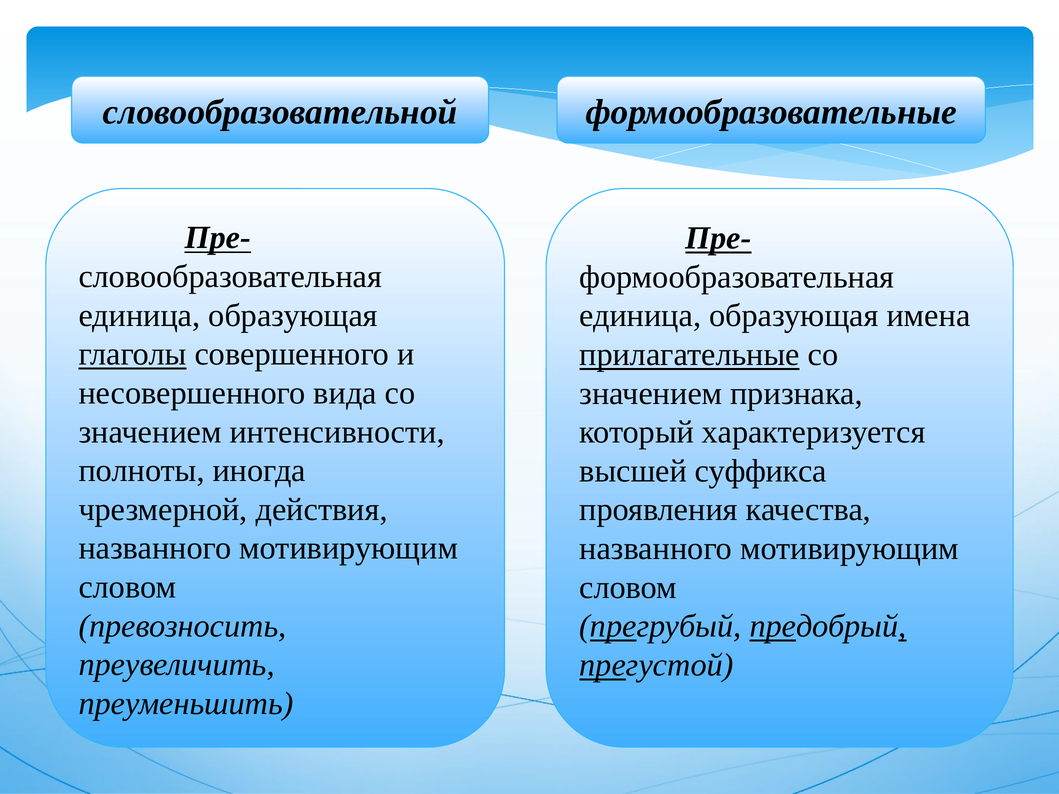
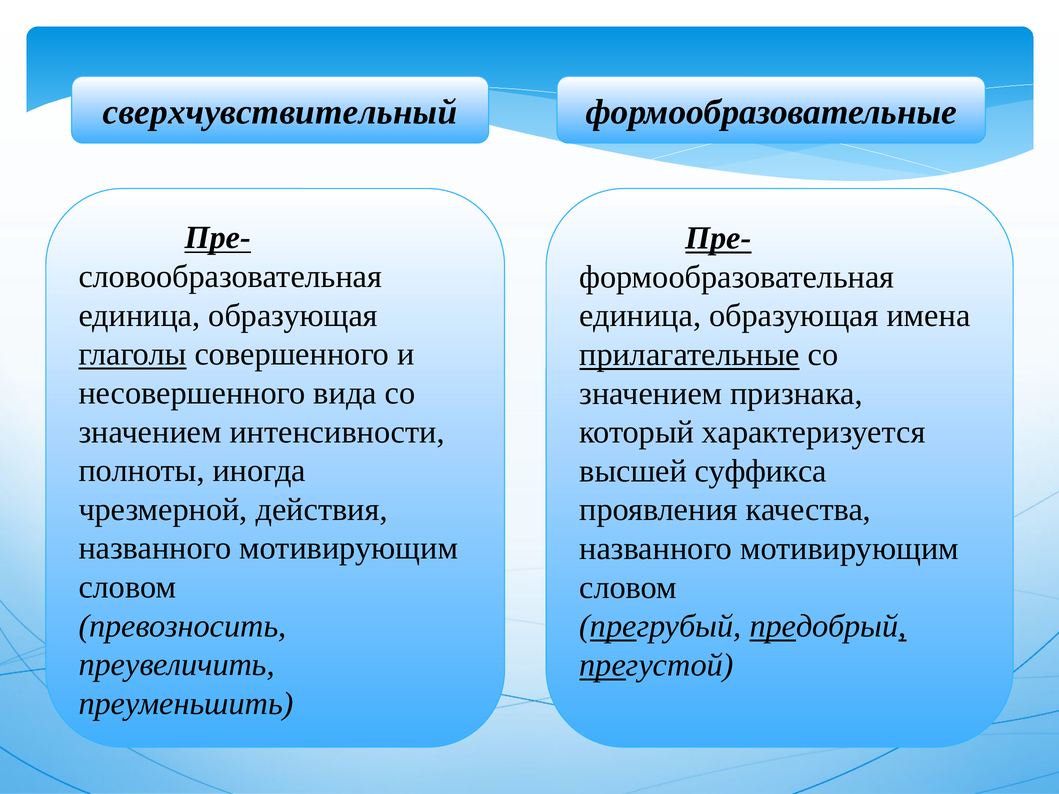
словообразовательной: словообразовательной -> сверхчувствительный (280, 112)
